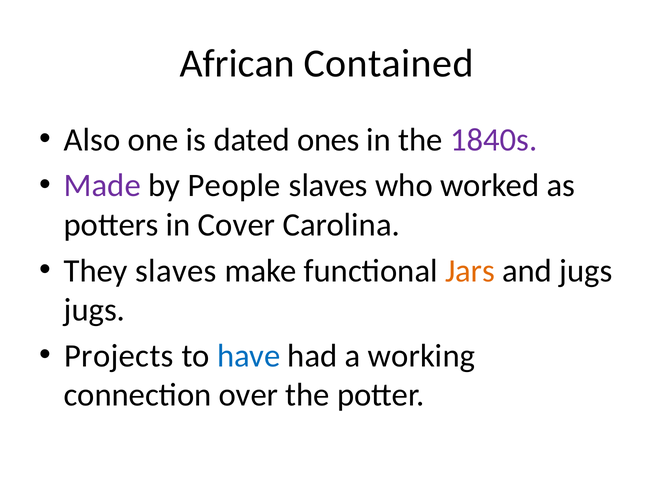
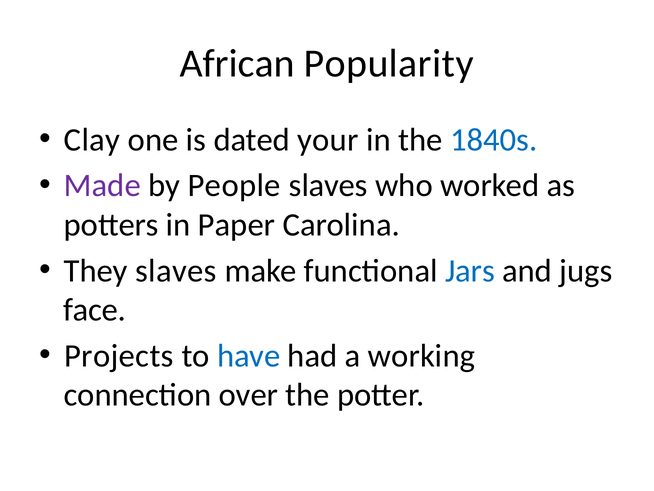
Contained: Contained -> Popularity (389, 63)
Also: Also -> Clay (92, 140)
ones: ones -> your (328, 140)
1840s colour: purple -> blue (494, 140)
Cover: Cover -> Paper (237, 225)
Jars colour: orange -> blue (470, 270)
jugs: jugs -> face (95, 310)
